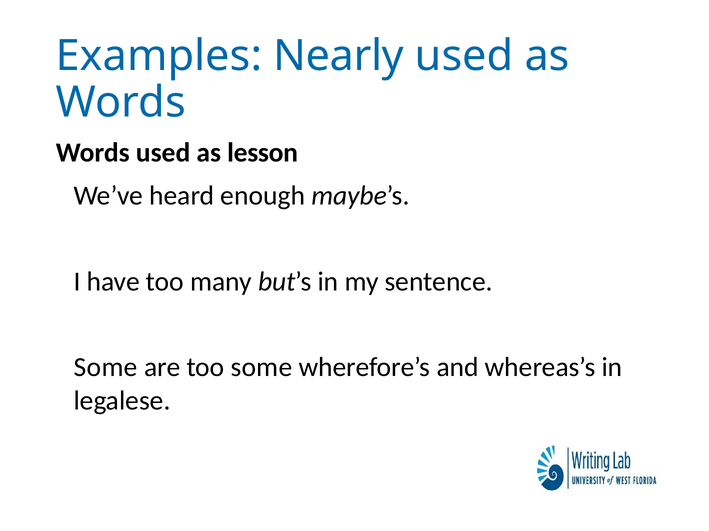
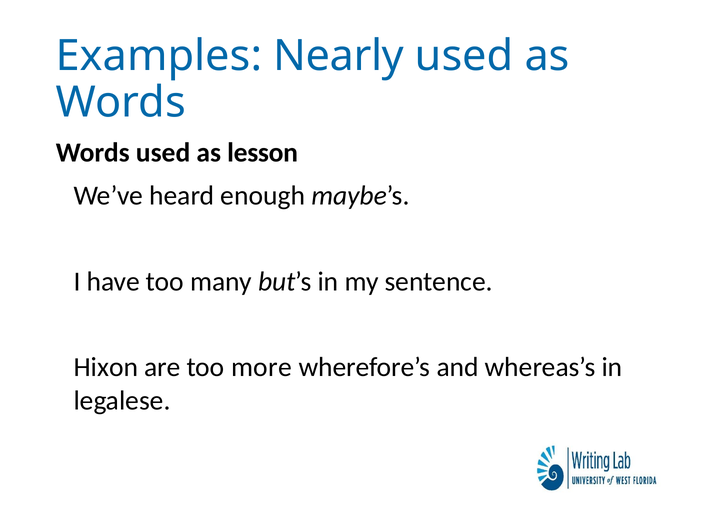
Some: Some -> Hixon (106, 368)
too some: some -> more (261, 368)
